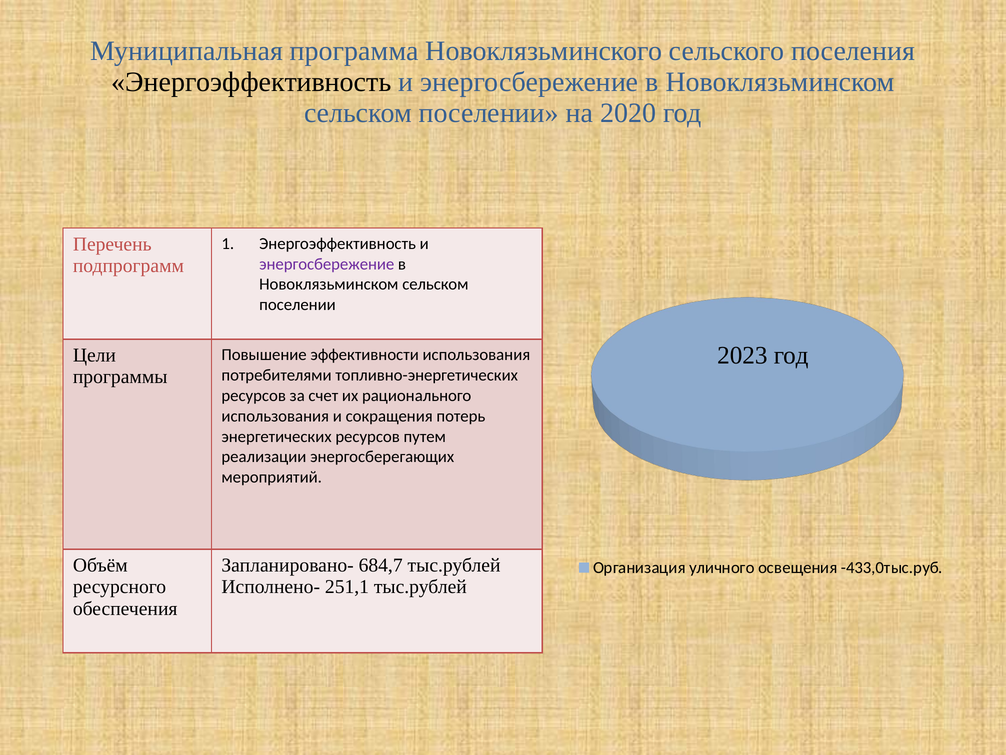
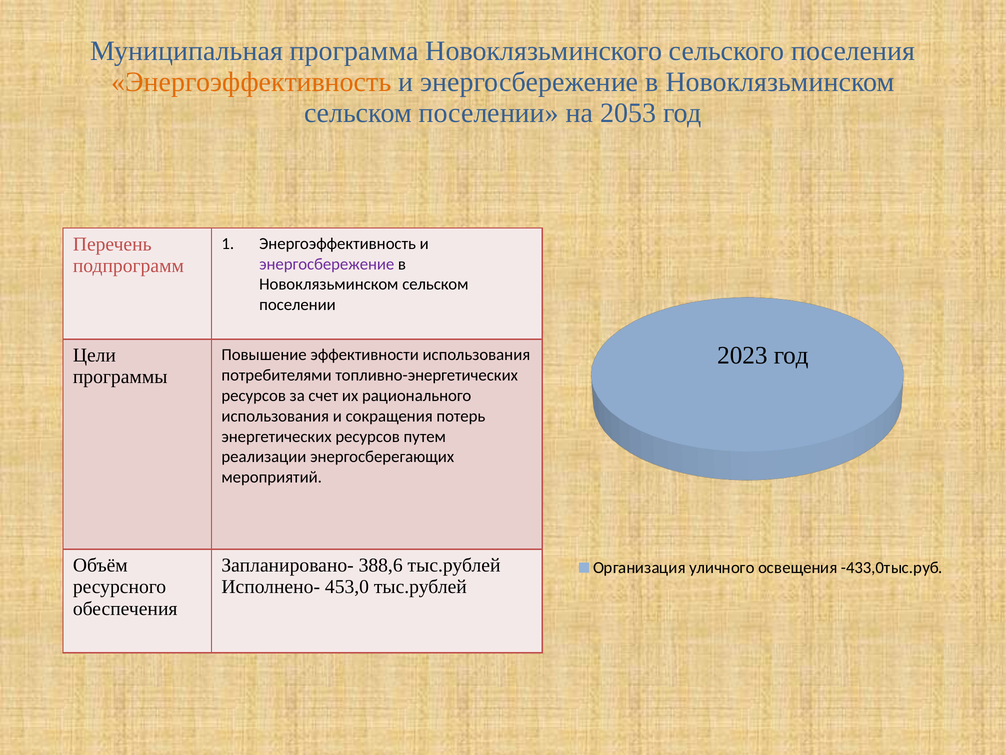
Энергоэффективность colour: black -> orange (251, 82)
2020: 2020 -> 2053 (628, 113)
684,7: 684,7 -> 388,6 (381, 565)
251,1: 251,1 -> 453,0 (347, 587)
